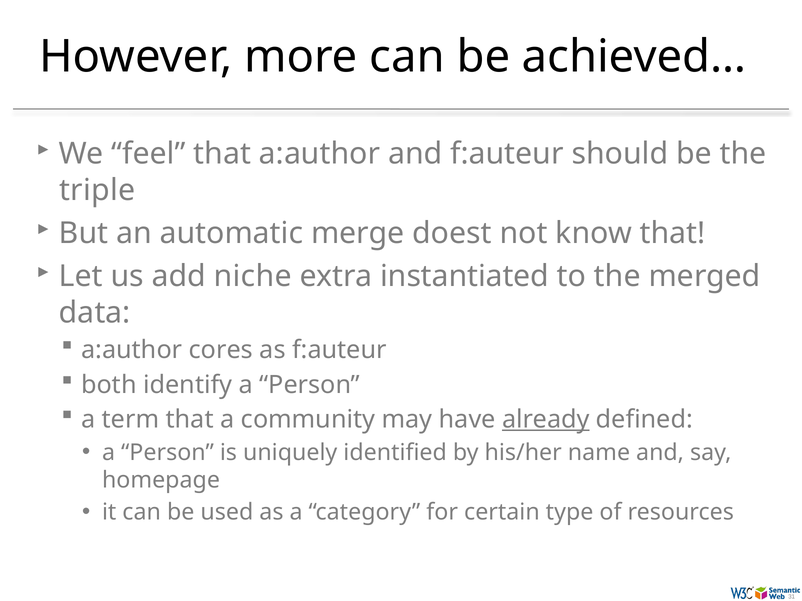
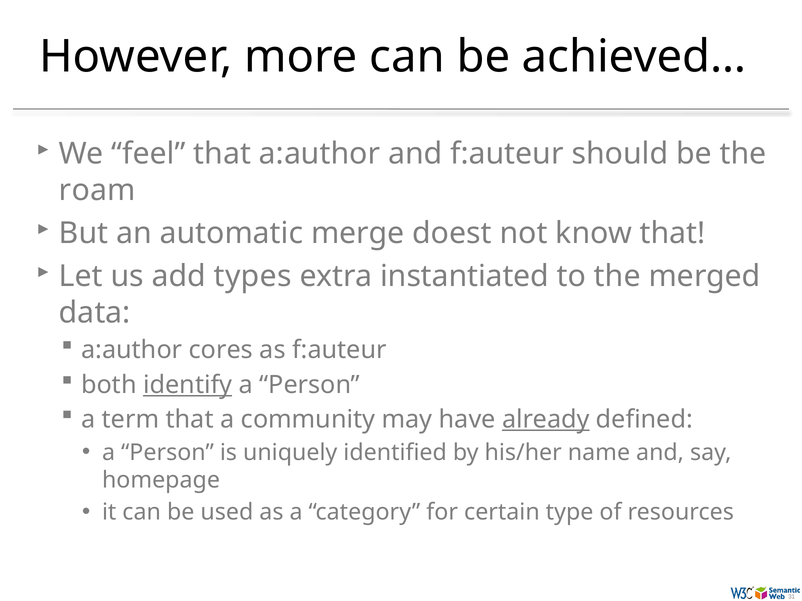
triple: triple -> roam (97, 190)
niche: niche -> types (253, 277)
identify underline: none -> present (188, 385)
